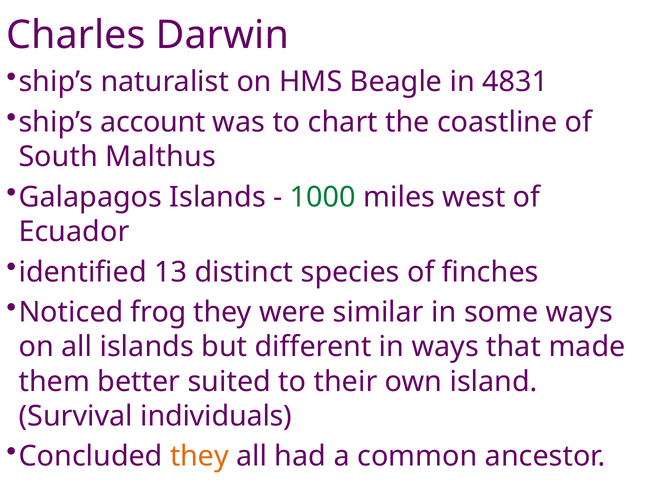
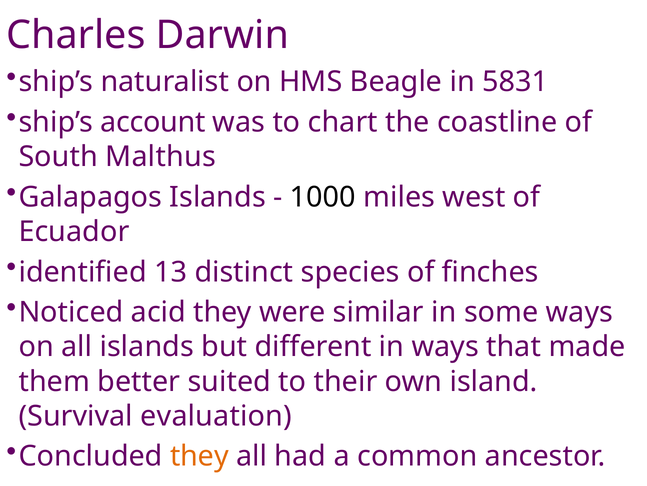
4831: 4831 -> 5831 (515, 82)
1000 colour: green -> black (323, 197)
frog: frog -> acid (158, 312)
individuals: individuals -> evaluation (216, 415)
